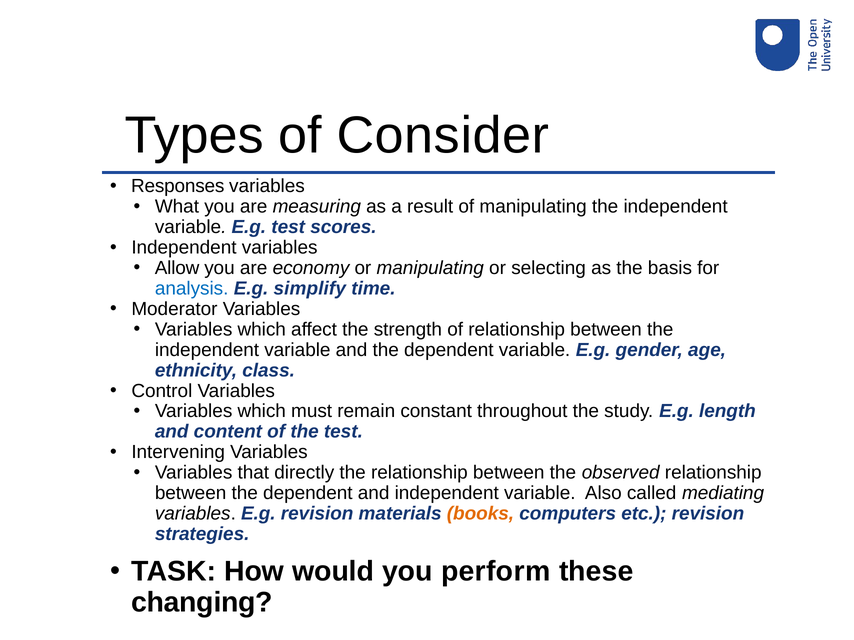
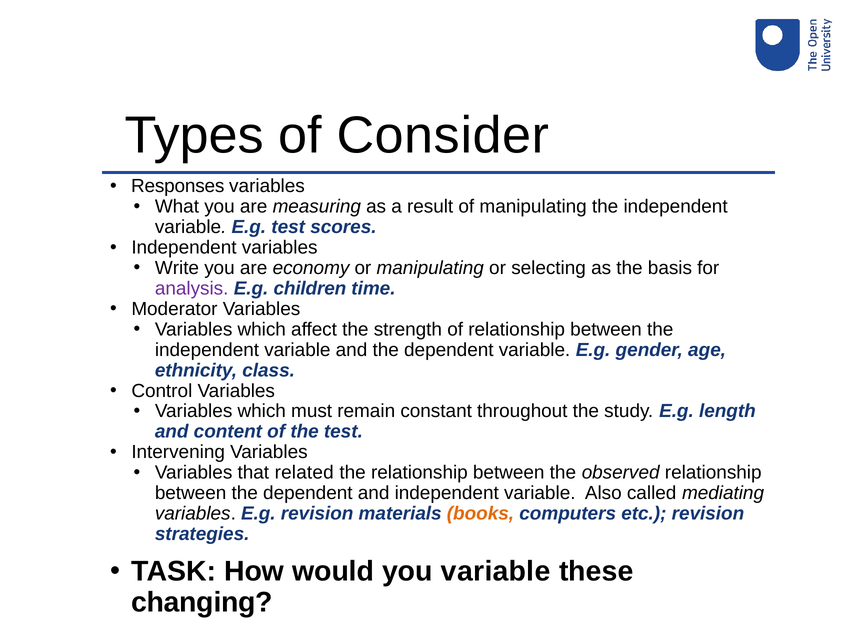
Allow: Allow -> Write (177, 268)
analysis colour: blue -> purple (192, 289)
simplify: simplify -> children (310, 289)
directly: directly -> related (304, 473)
you perform: perform -> variable (496, 572)
